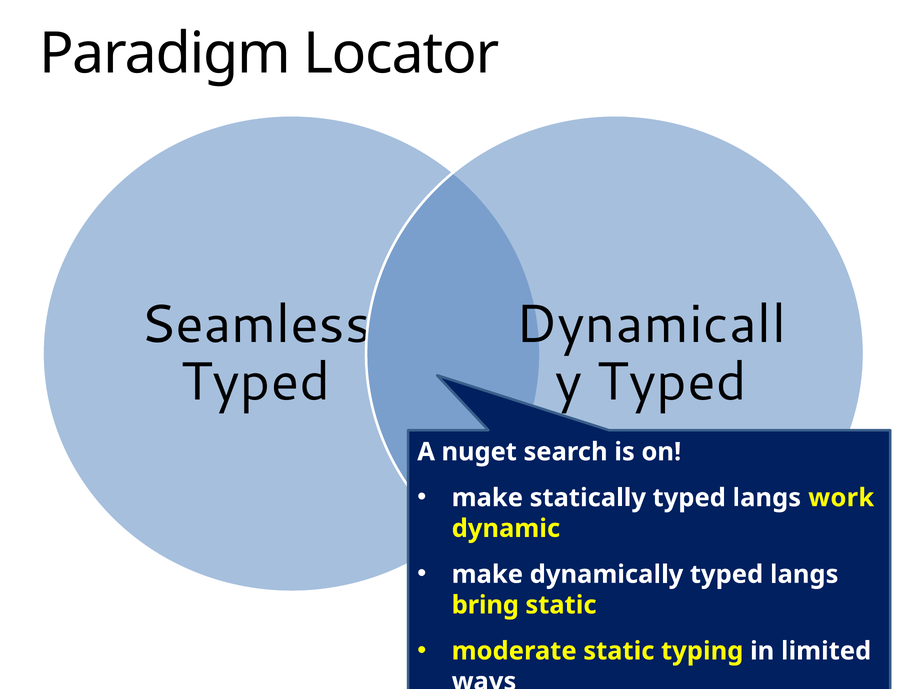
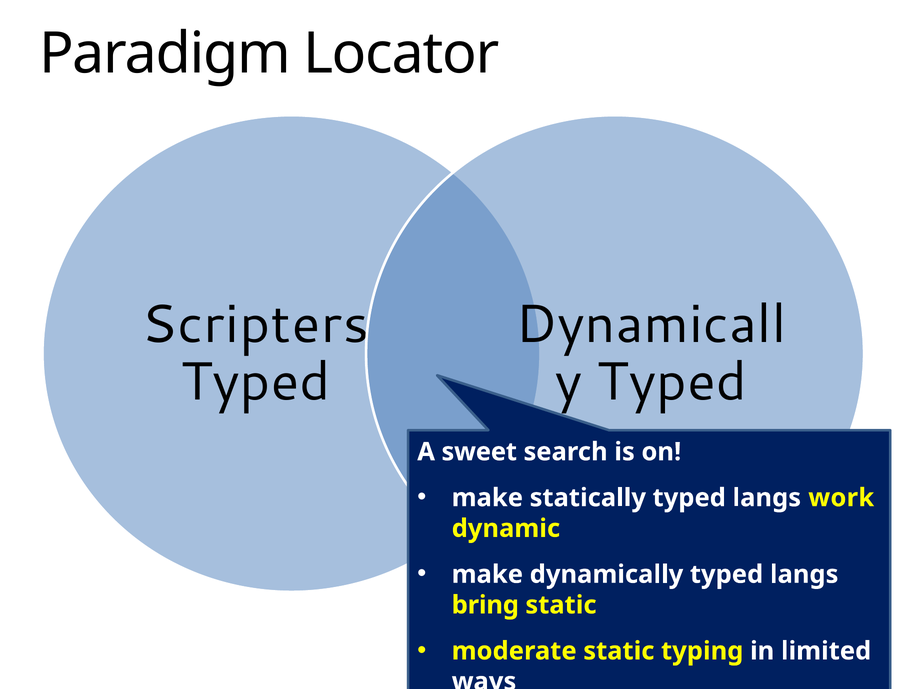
Seamless: Seamless -> Scripters (255, 324)
nuget: nuget -> sweet (479, 452)
